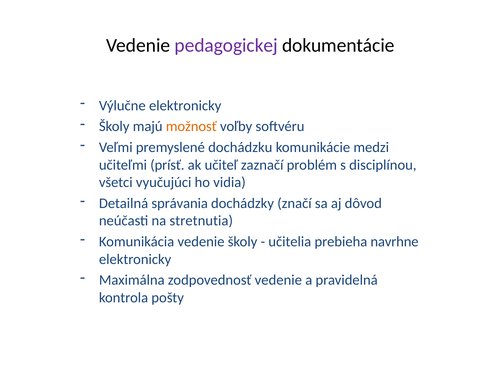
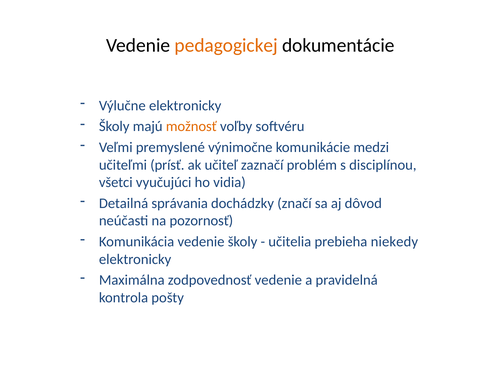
pedagogickej colour: purple -> orange (226, 45)
dochádzku: dochádzku -> výnimočne (240, 147)
stretnutia: stretnutia -> pozornosť (201, 221)
navrhne: navrhne -> niekedy (394, 242)
